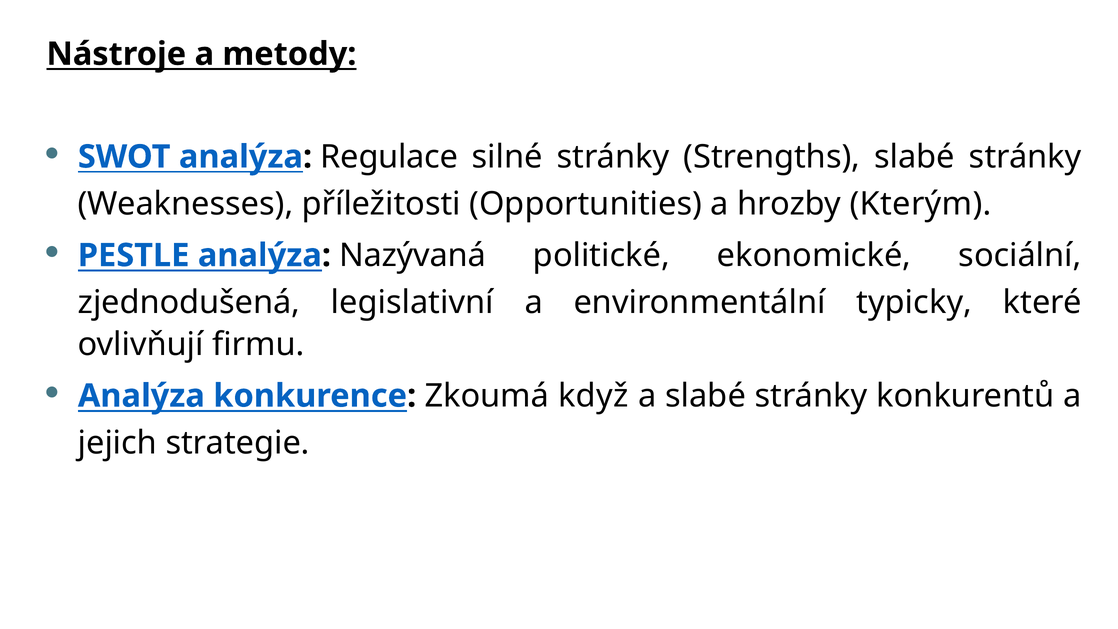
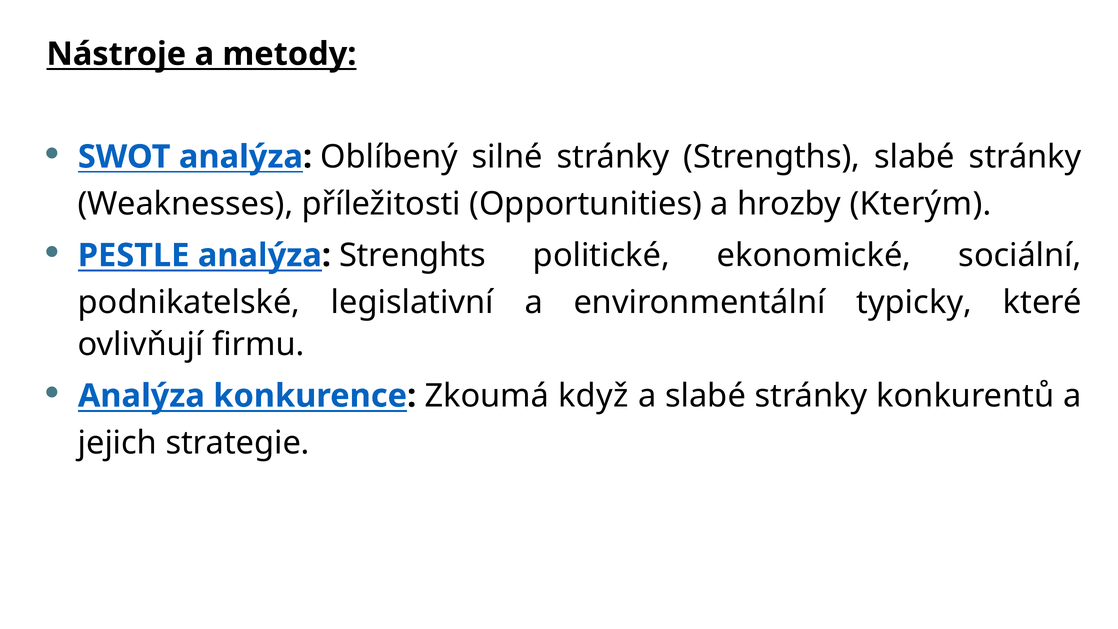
Regulace: Regulace -> Oblíbený (389, 157)
Nazývaná: Nazývaná -> Strenghts (413, 255)
zjednodušená: zjednodušená -> podnikatelské (189, 302)
